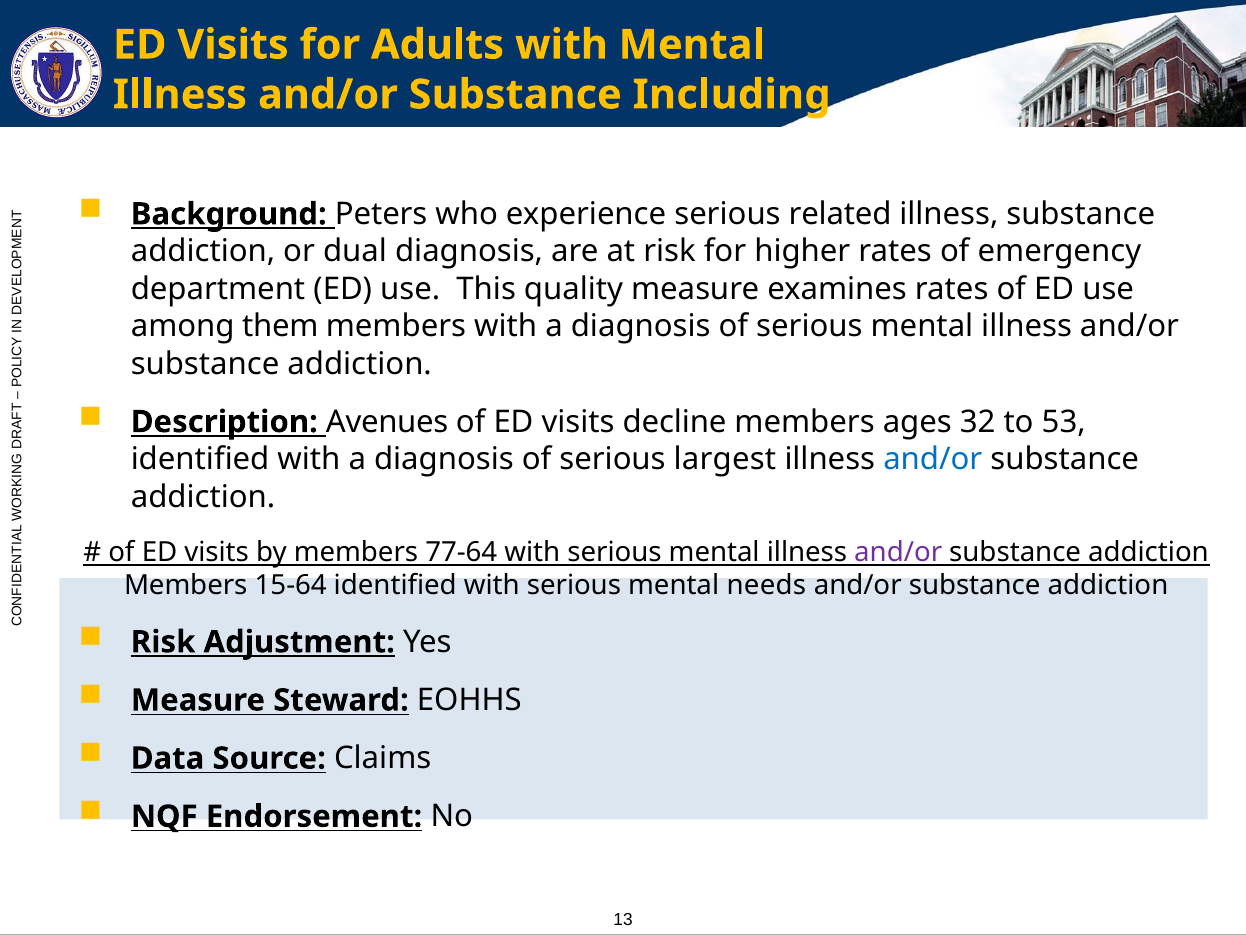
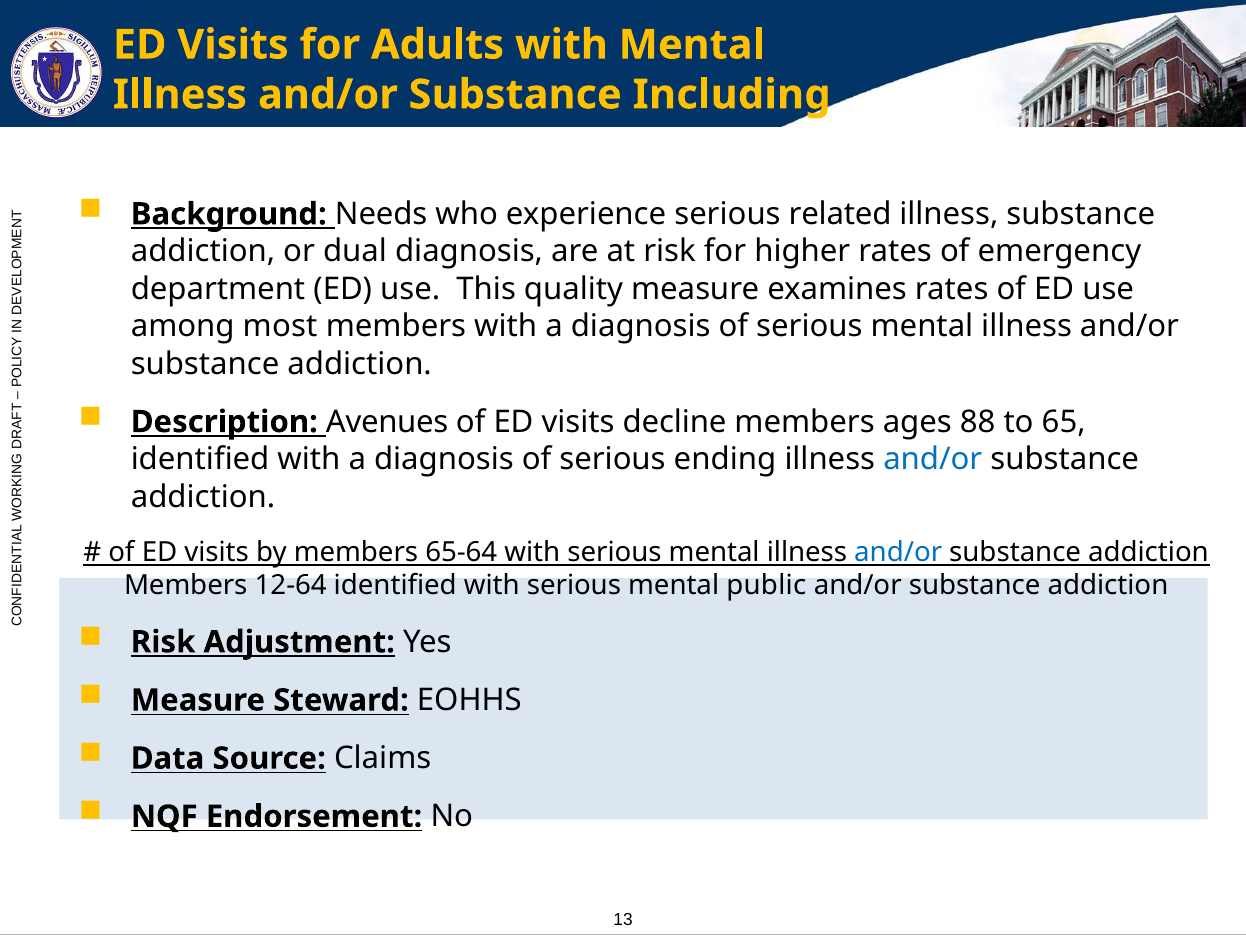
Peters: Peters -> Needs (381, 214)
them: them -> most (280, 326)
32: 32 -> 88 (978, 422)
53: 53 -> 65 (1064, 422)
largest: largest -> ending (725, 459)
77-64: 77-64 -> 65-64 (461, 552)
and/or colour: purple -> blue (898, 552)
15-64: 15-64 -> 12-64 (291, 585)
needs: needs -> public (766, 585)
